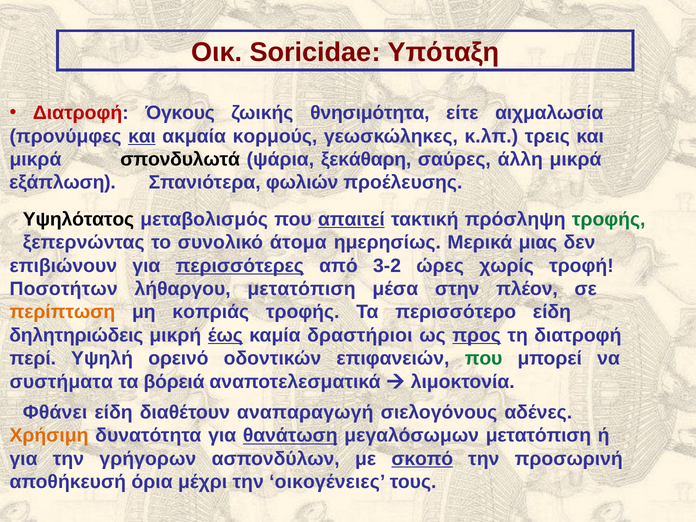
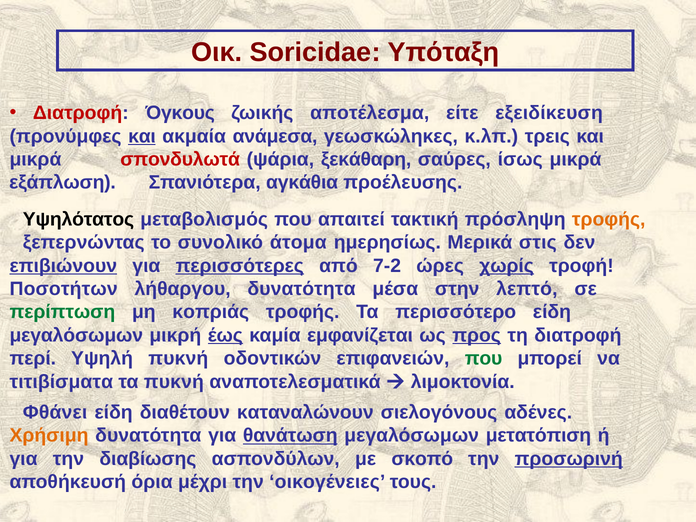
θνησιμότητα: θνησιμότητα -> αποτέλεσμα (370, 113)
αιχμαλωσία: αιχμαλωσία -> εξειδίκευση (549, 113)
κορμούς: κορμούς -> ανάμεσα (275, 136)
σπονδυλωτά colour: black -> red (180, 159)
άλλη: άλλη -> ίσως (520, 159)
φωλιών: φωλιών -> αγκάθια (302, 183)
απαιτεί underline: present -> none (351, 219)
τροφής colour: green -> orange (609, 219)
μιας: μιας -> στις (538, 242)
επιβιώνουν underline: none -> present (63, 266)
3-2: 3-2 -> 7-2 (387, 266)
χωρίς underline: none -> present (507, 266)
λήθαργου μετατόπιση: μετατόπιση -> δυνατότητα (302, 289)
πλέον: πλέον -> λεπτό (527, 289)
περίπτωση colour: orange -> green (62, 312)
δηλητηριώδεις: δηλητηριώδεις -> μεγαλόσωμων (76, 335)
δραστήριοι: δραστήριοι -> εμφανίζεται (360, 335)
Υψηλή ορεινό: ορεινό -> πυκνή (178, 359)
συστήματα: συστήματα -> τιτιβίσματα (61, 382)
τα βόρειά: βόρειά -> πυκνή (174, 382)
αναπαραγωγή: αναπαραγωγή -> καταναλώνουν (305, 412)
γρήγορων: γρήγορων -> διαβίωσης (148, 459)
σκοπό underline: present -> none (422, 459)
προσωρινή underline: none -> present (569, 459)
